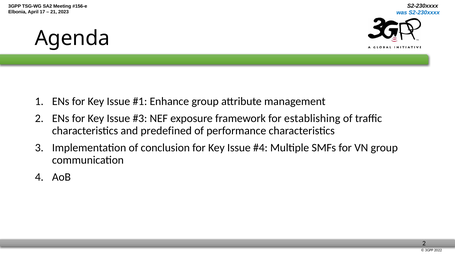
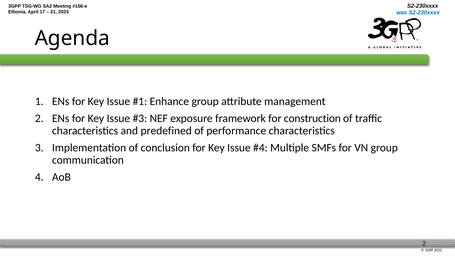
establishing: establishing -> construction (312, 118)
